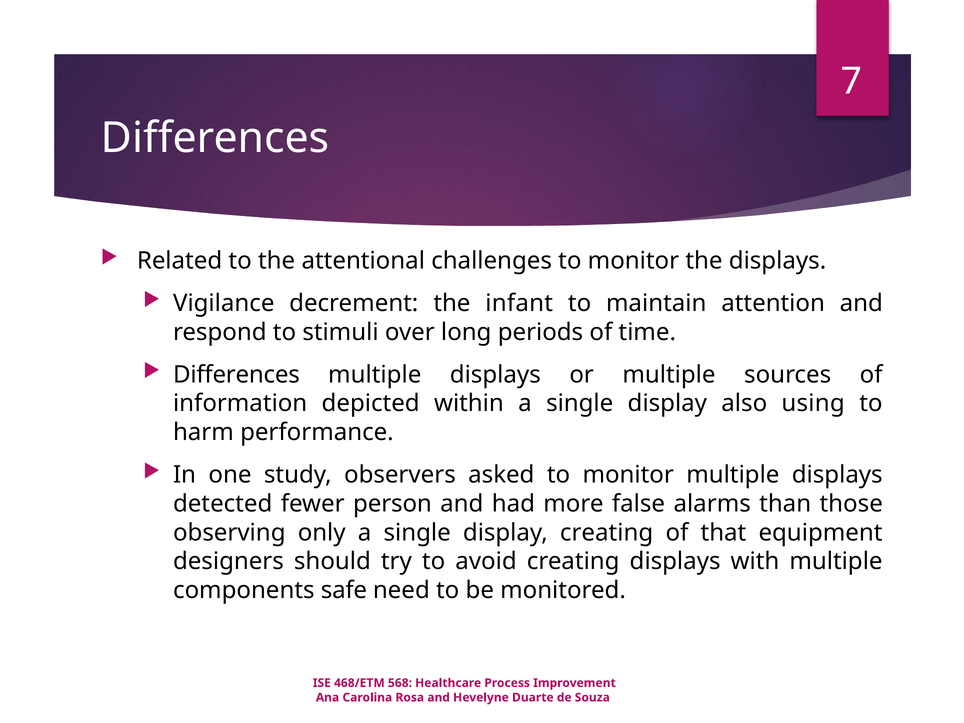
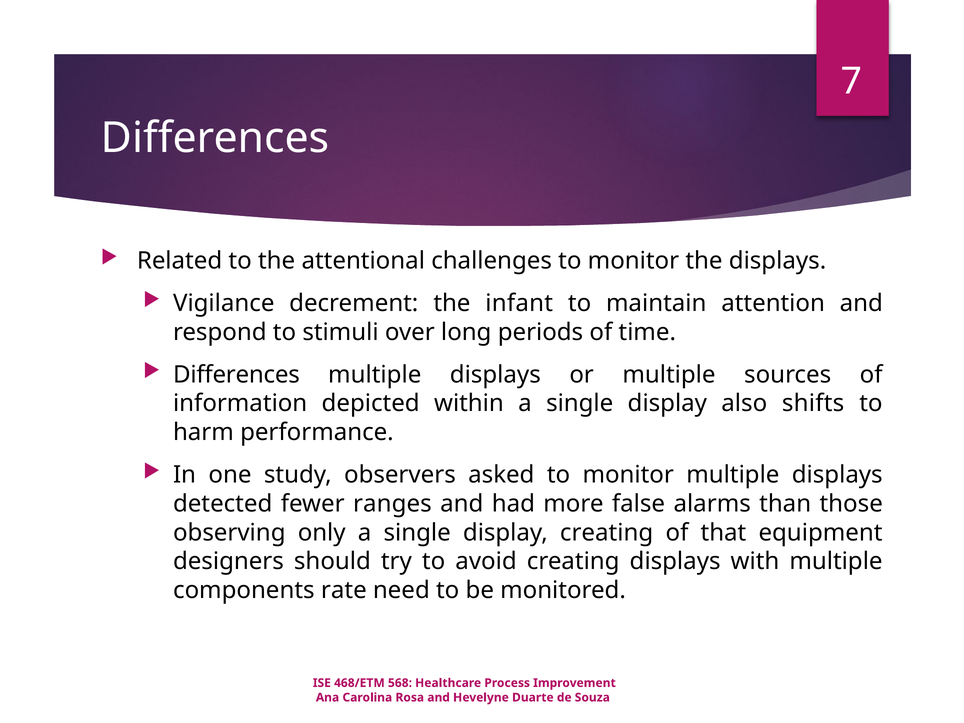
using: using -> shifts (813, 403)
person: person -> ranges (392, 504)
safe: safe -> rate (344, 590)
